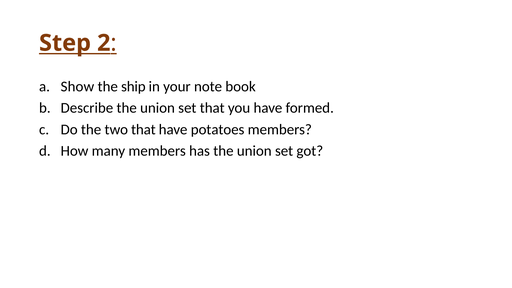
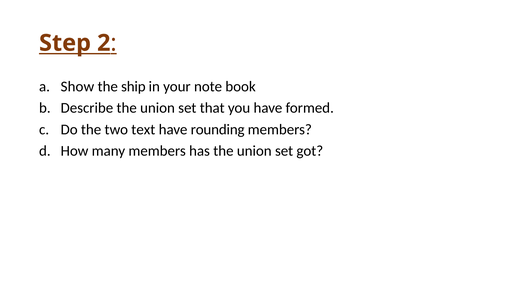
two that: that -> text (143, 130)
potatoes: potatoes -> rounding (218, 130)
